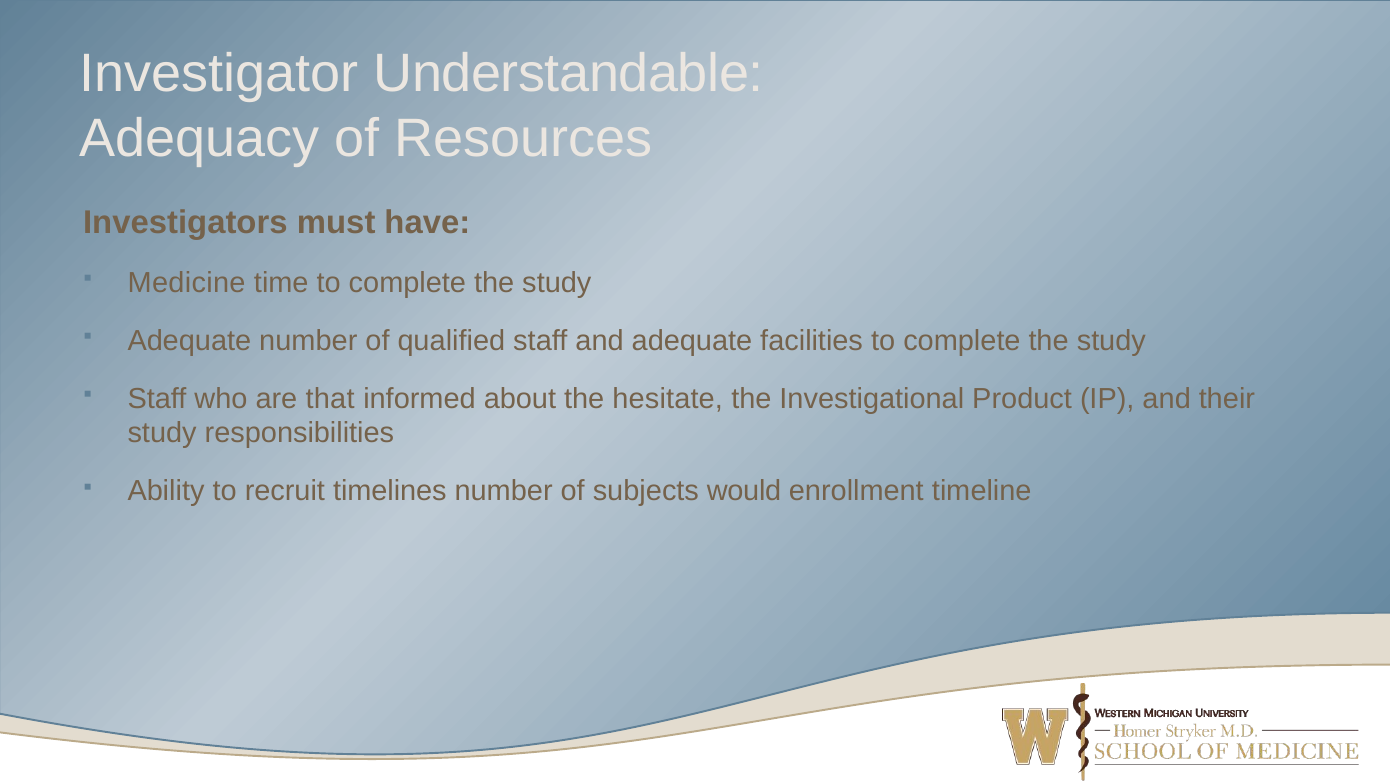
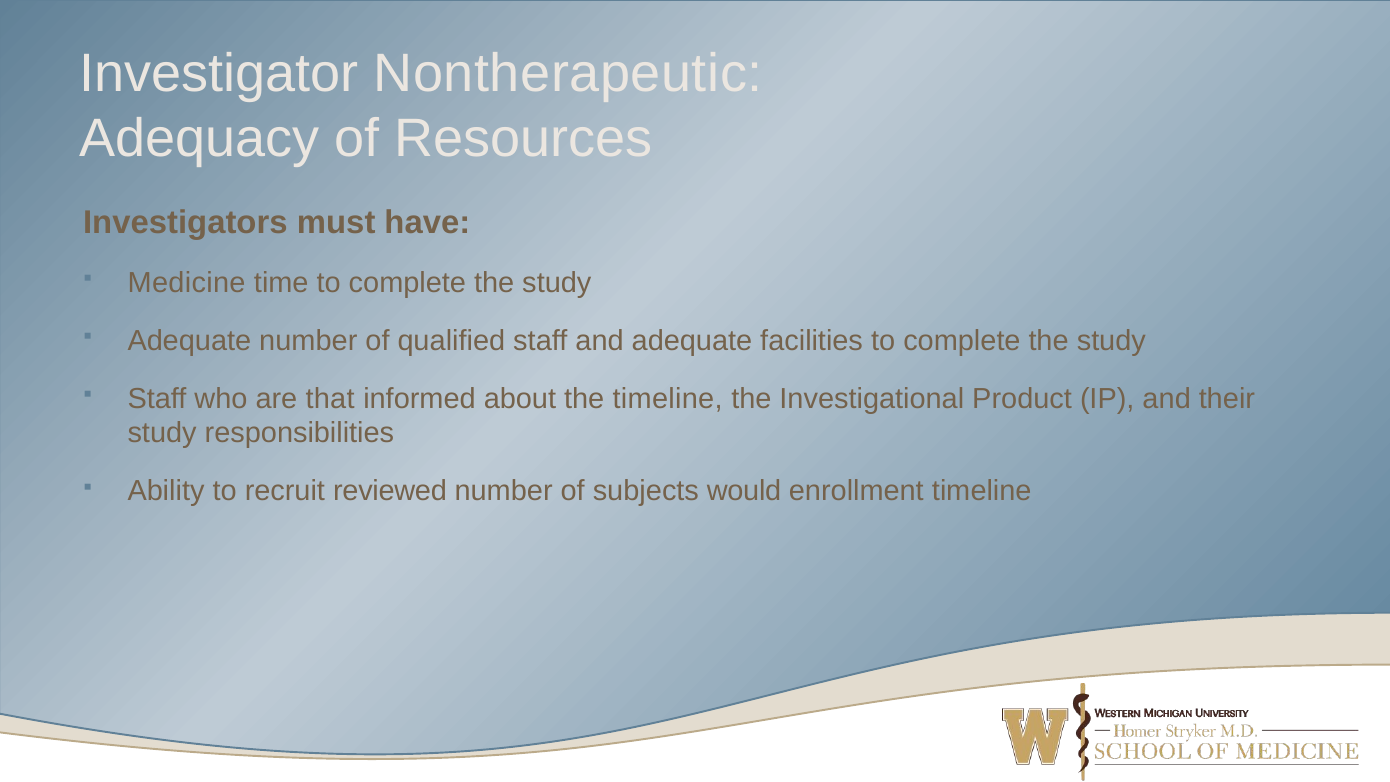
Understandable: Understandable -> Nontherapeutic (568, 73)
the hesitate: hesitate -> timeline (668, 399)
timelines: timelines -> reviewed (390, 491)
